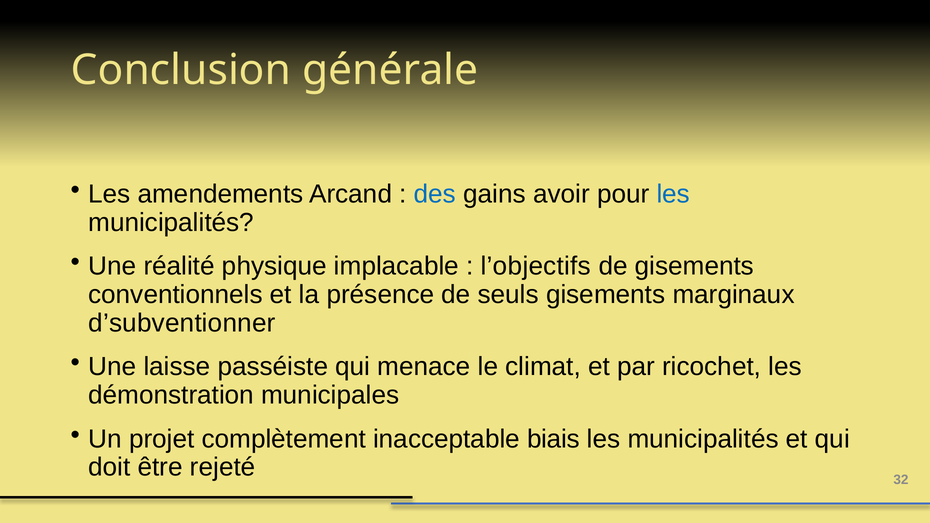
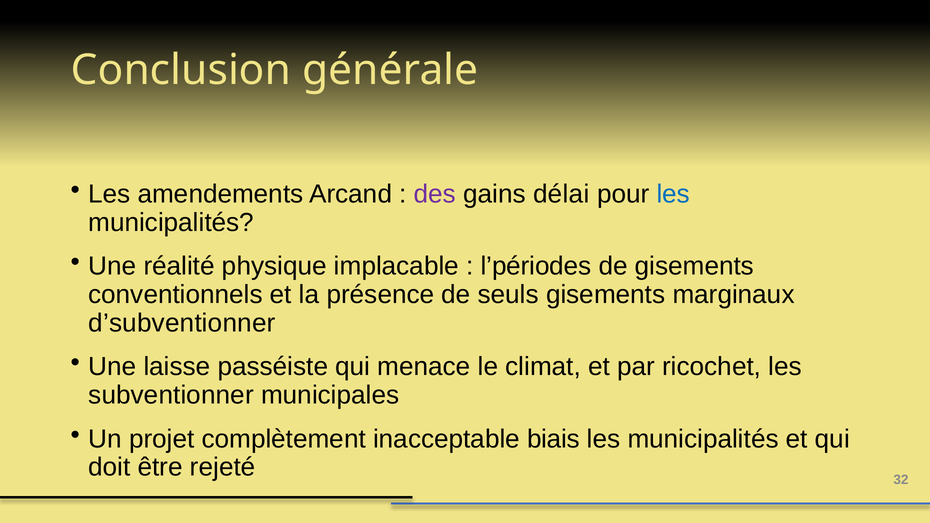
des colour: blue -> purple (435, 194)
avoir: avoir -> délai (561, 194)
l’objectifs: l’objectifs -> l’périodes (536, 266)
démonstration: démonstration -> subventionner (171, 395)
